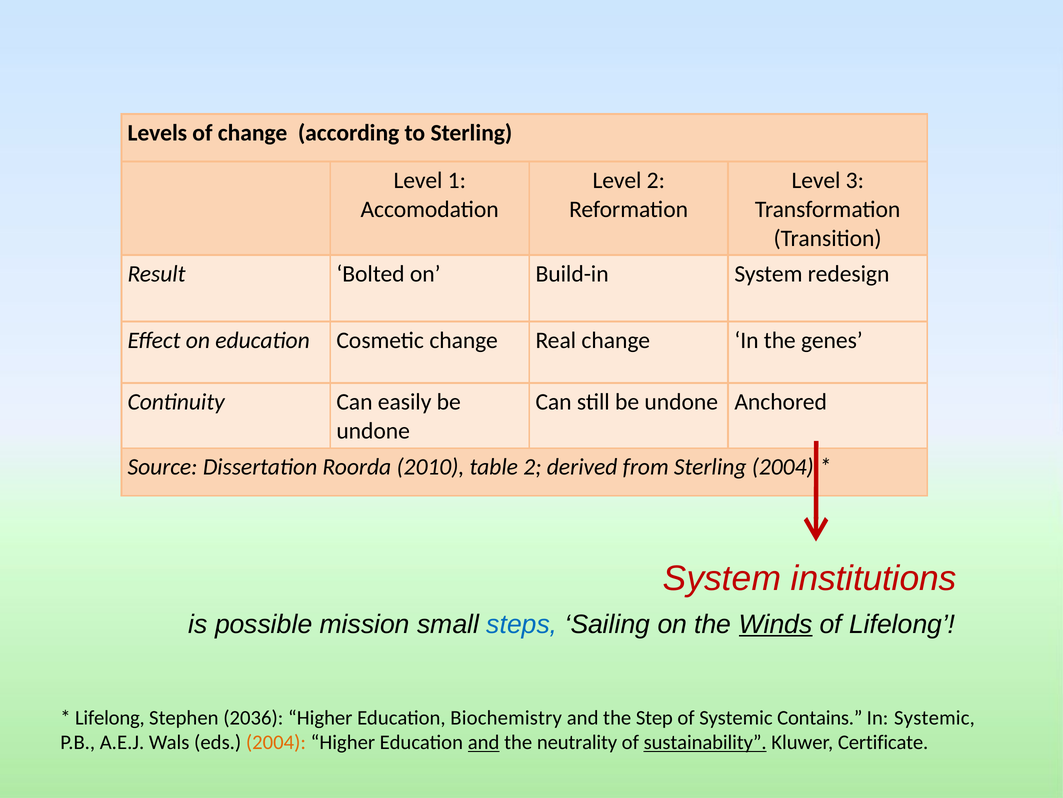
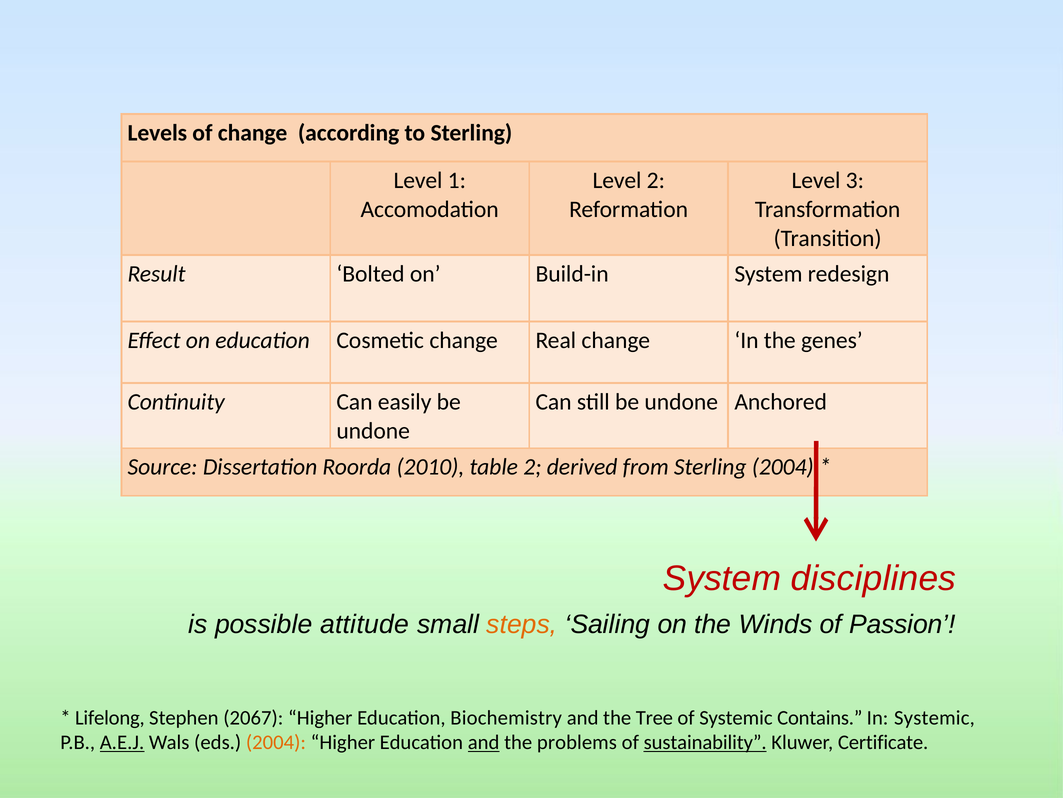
institutions: institutions -> disciplines (873, 578)
mission: mission -> attitude (365, 624)
steps colour: blue -> orange (522, 624)
Winds underline: present -> none (776, 624)
of Lifelong: Lifelong -> Passion (902, 624)
2036: 2036 -> 2067 (253, 717)
Step: Step -> Tree (654, 717)
A.E.J underline: none -> present (122, 742)
neutrality: neutrality -> problems (577, 742)
